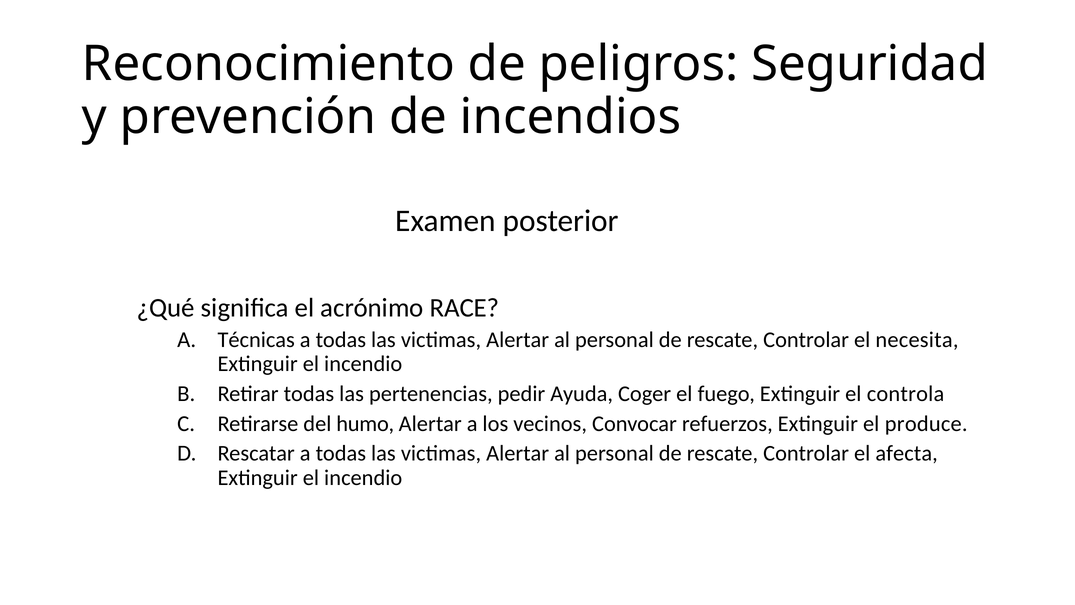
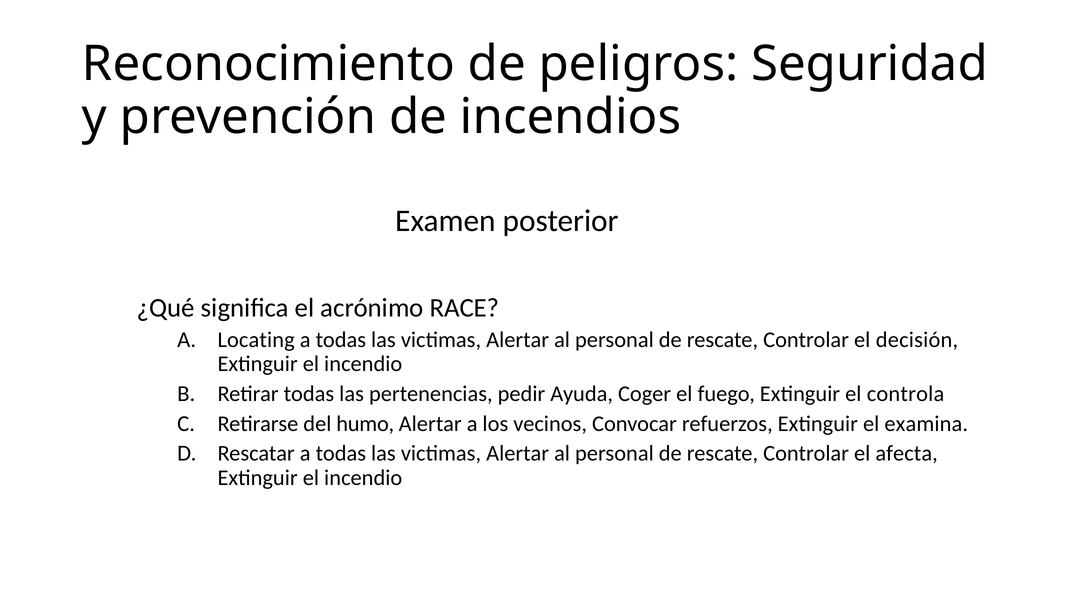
Técnicas: Técnicas -> Locating (256, 340)
necesita: necesita -> decisión (917, 340)
produce: produce -> examina (926, 423)
